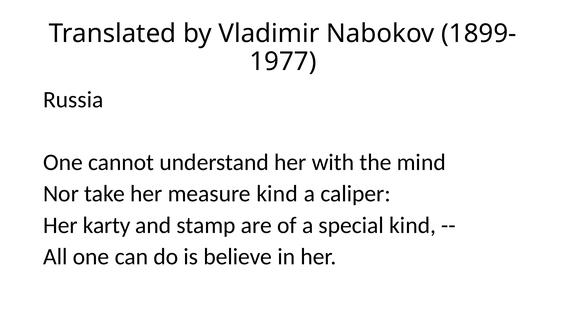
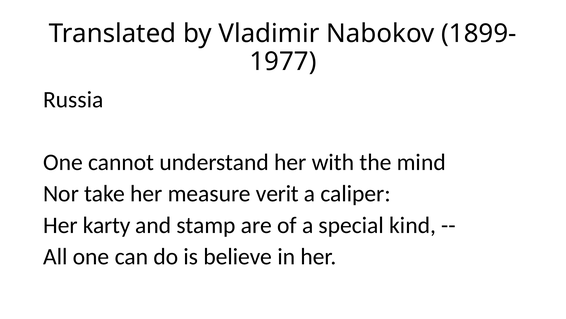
measure kind: kind -> verit (277, 193)
